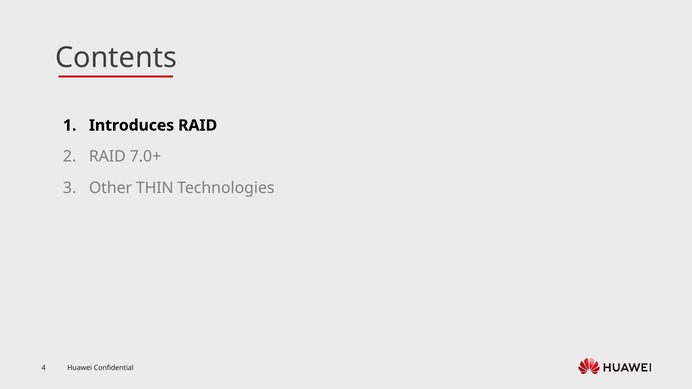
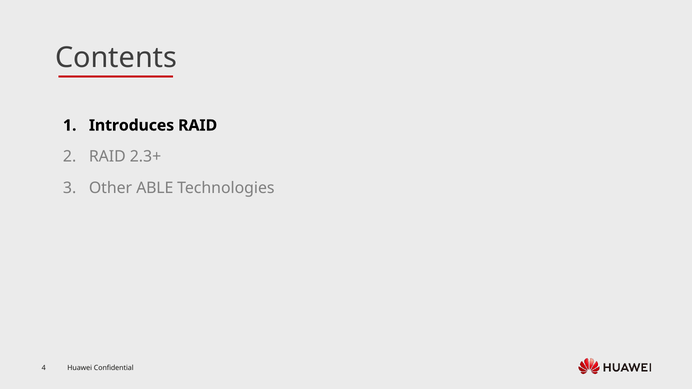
7.0+: 7.0+ -> 2.3+ (145, 157)
THIN: THIN -> ABLE (155, 188)
